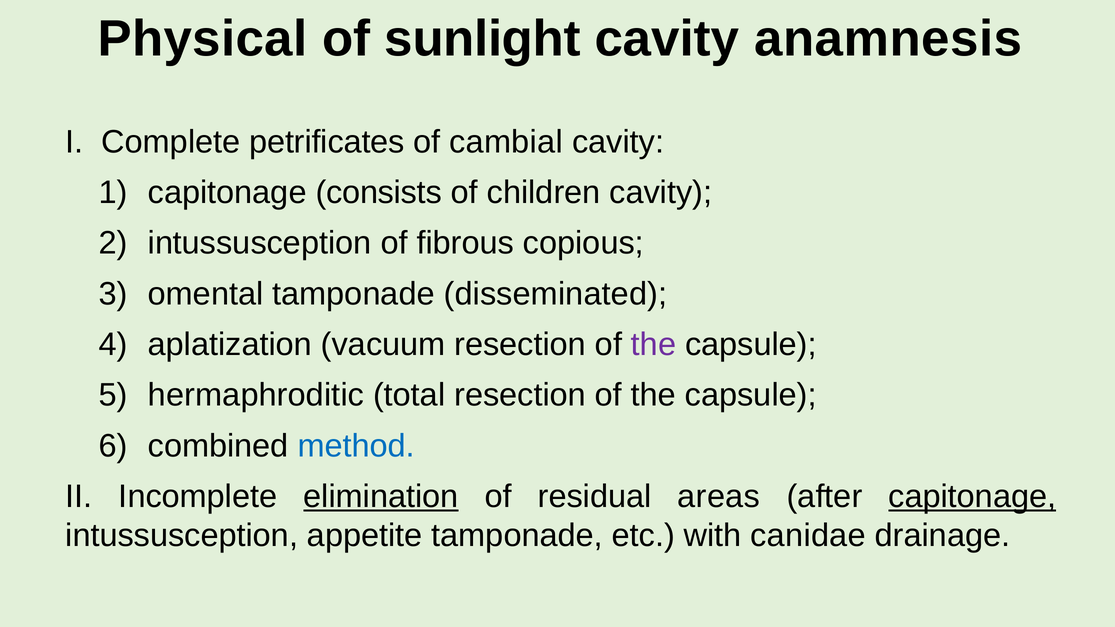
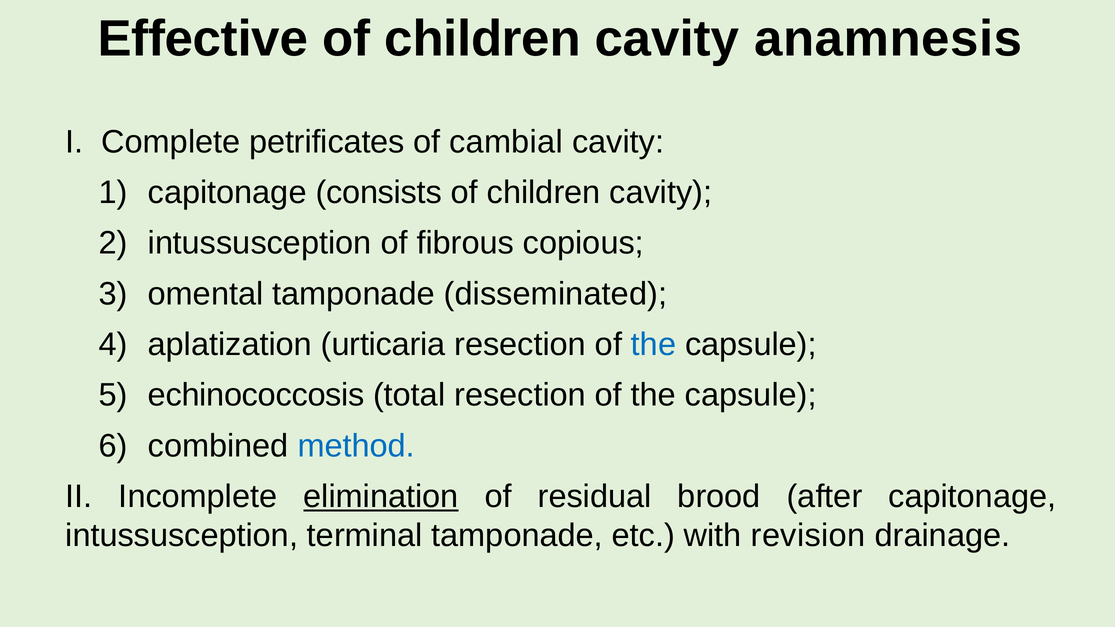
Physical: Physical -> Effective (203, 39)
sunlight: sunlight -> children (483, 39)
vacuum: vacuum -> urticaria (383, 345)
the colour: purple -> blue (654, 345)
hermaphroditic: hermaphroditic -> echinococcosis (256, 395)
areas: areas -> brood (719, 497)
capitonage underline: present -> none (972, 497)
appetite: appetite -> terminal (365, 536)
canidae: canidae -> revision (808, 536)
